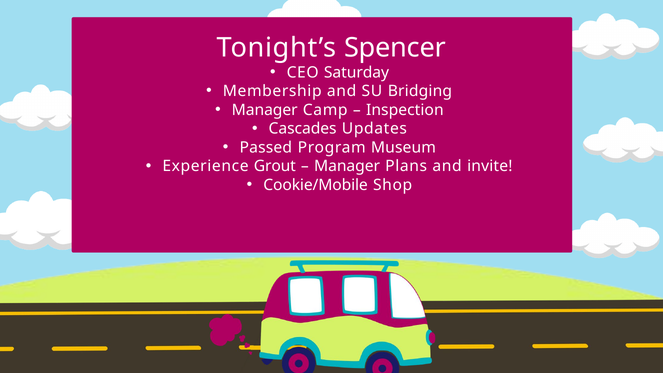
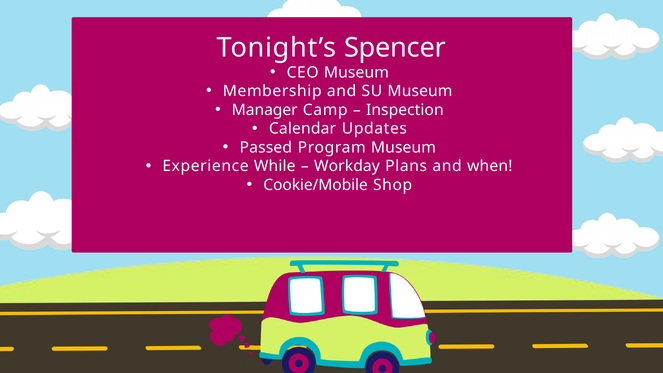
CEO Saturday: Saturday -> Museum (356, 72)
SU Bridging: Bridging -> Museum (420, 91)
Cascades: Cascades -> Calendar (302, 129)
Grout: Grout -> While (275, 166)
Manager: Manager -> Workday (347, 166)
invite: invite -> when (490, 166)
